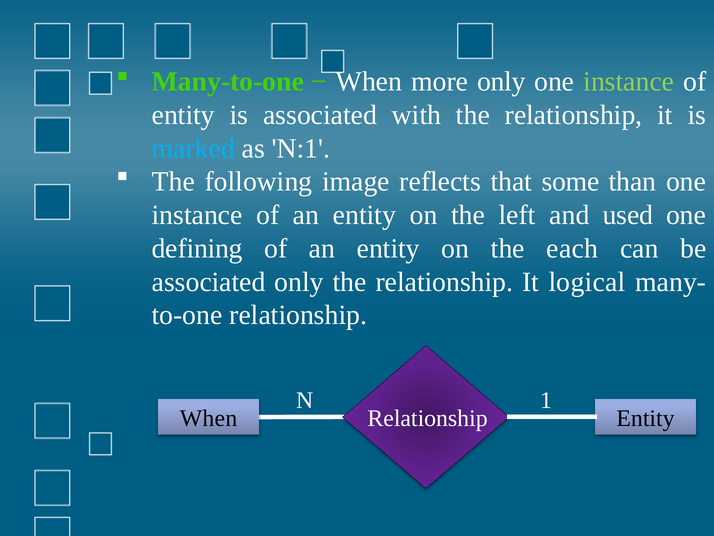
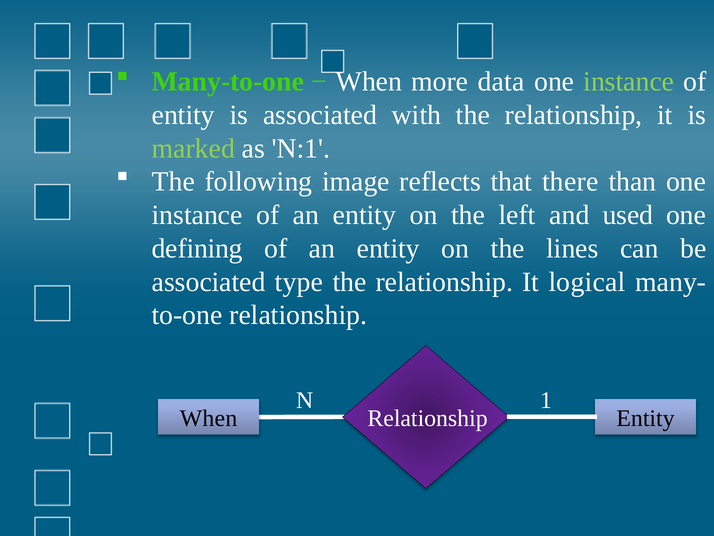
more only: only -> data (501, 82)
marked colour: light blue -> light green (193, 148)
some: some -> there (570, 182)
each: each -> lines (572, 248)
associated only: only -> type (299, 282)
